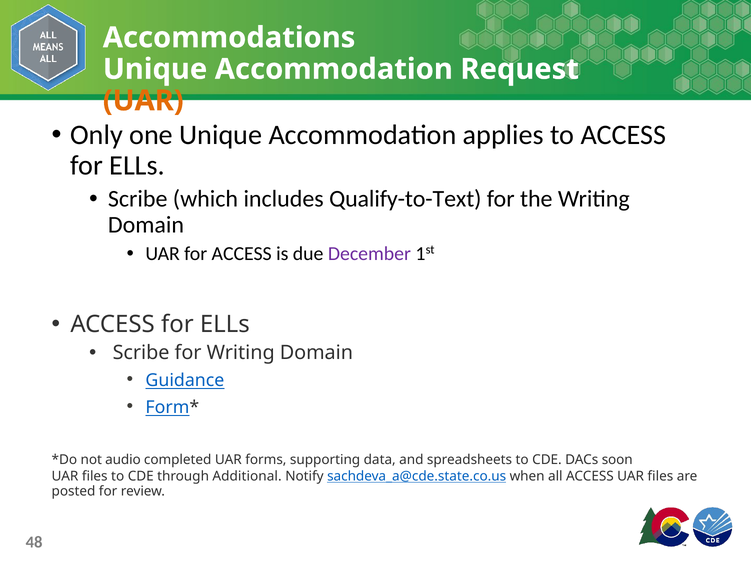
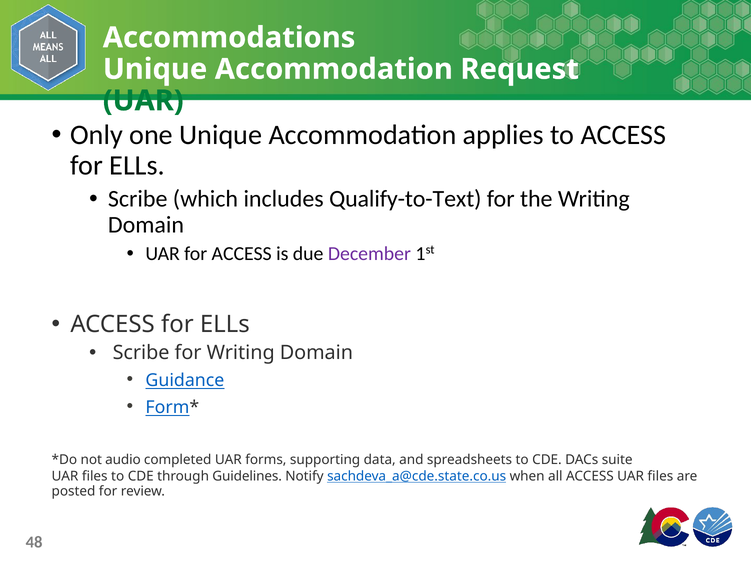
UAR colour: orange -> green (143, 101)
soon: soon -> suite (617, 460)
Additional: Additional -> Guidelines (247, 476)
